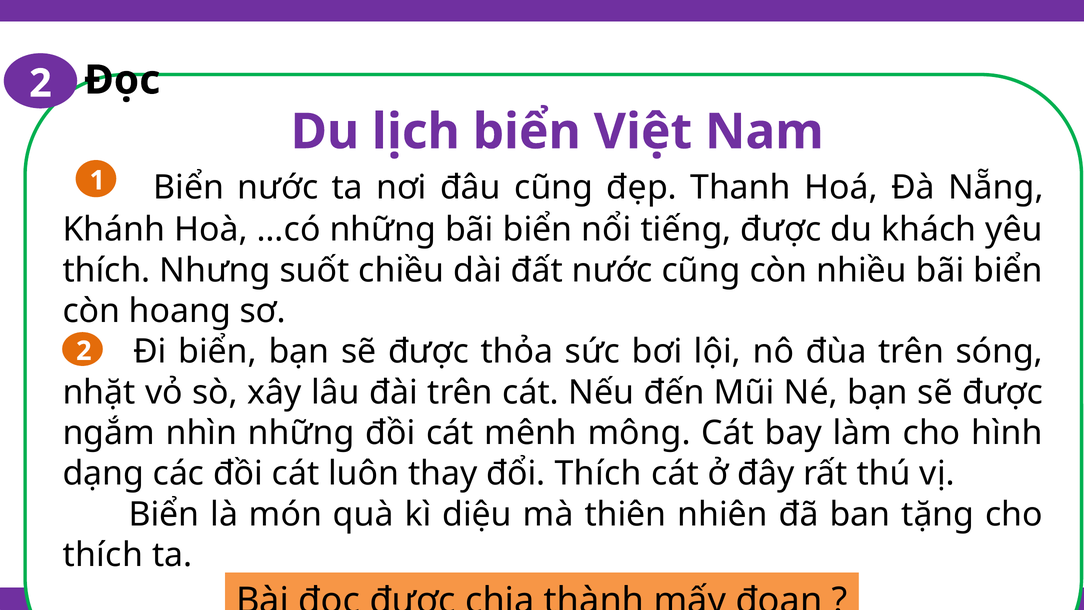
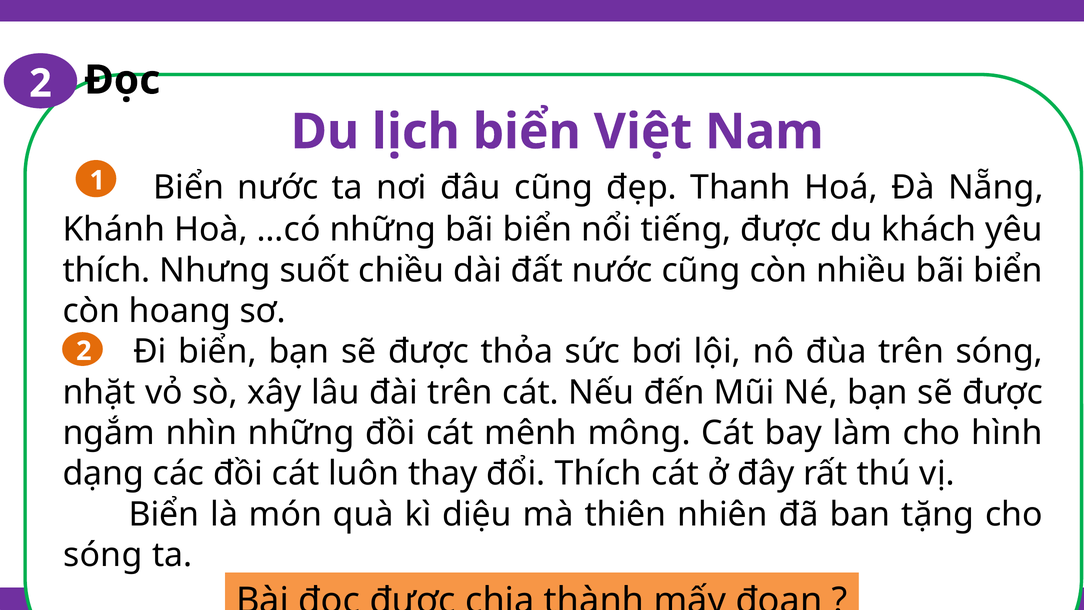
thích: thích -> sóng (103, 555)
